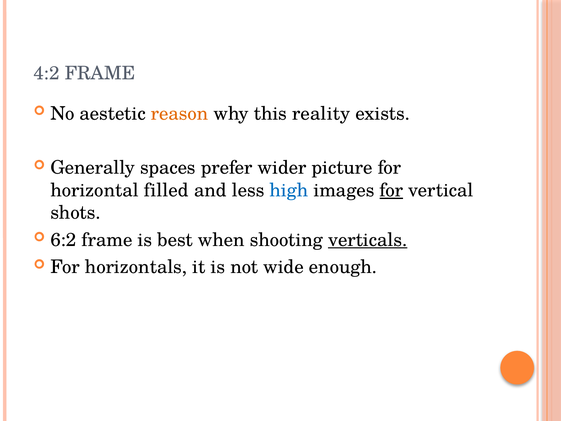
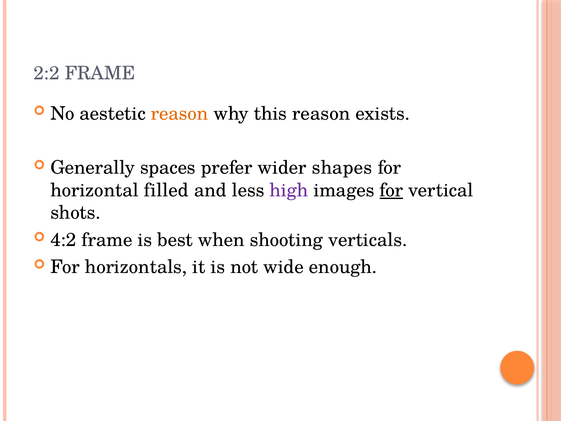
4:2: 4:2 -> 2:2 (47, 73)
this reality: reality -> reason (321, 113)
picture: picture -> shapes (342, 168)
high colour: blue -> purple (289, 190)
6:2: 6:2 -> 4:2 (63, 240)
verticals underline: present -> none (368, 240)
